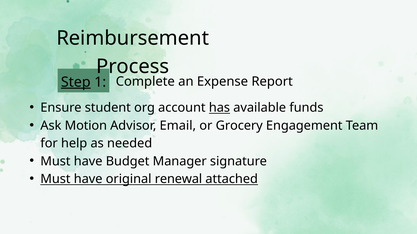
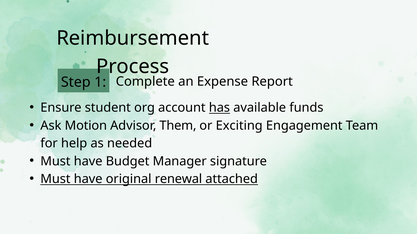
Step underline: present -> none (76, 82)
Email: Email -> Them (178, 126)
Grocery: Grocery -> Exciting (239, 126)
